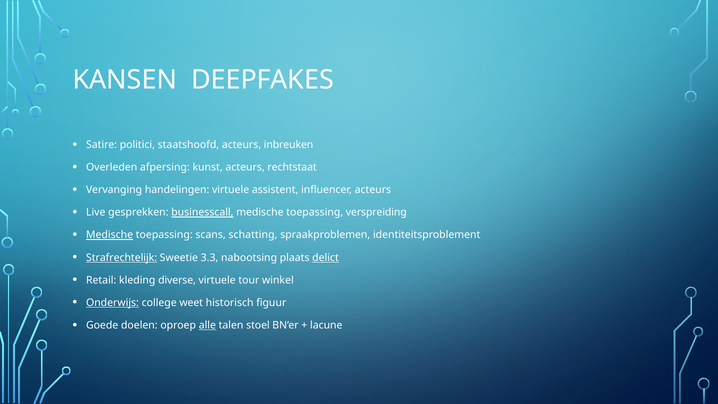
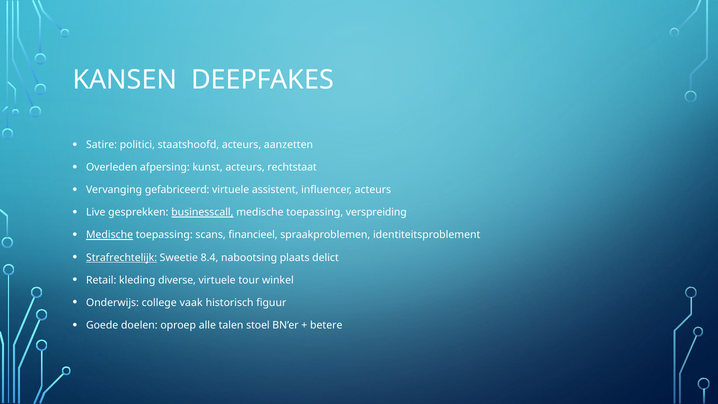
inbreuken: inbreuken -> aanzetten (288, 145)
handelingen: handelingen -> gefabriceerd (177, 190)
schatting: schatting -> financieel (253, 235)
3.3: 3.3 -> 8.4 (210, 257)
delict underline: present -> none (326, 257)
Onderwijs underline: present -> none (112, 303)
weet: weet -> vaak (191, 303)
alle underline: present -> none (207, 325)
lacune: lacune -> betere (326, 325)
